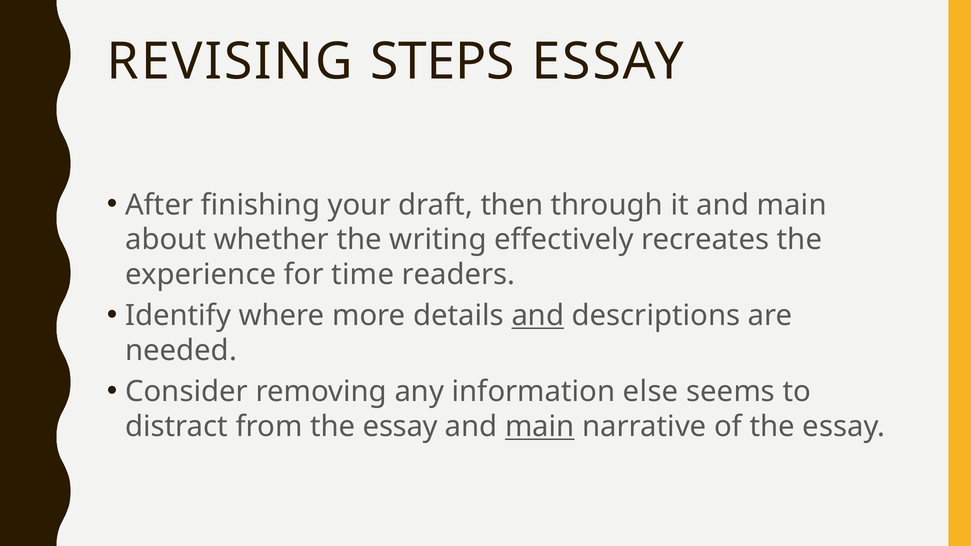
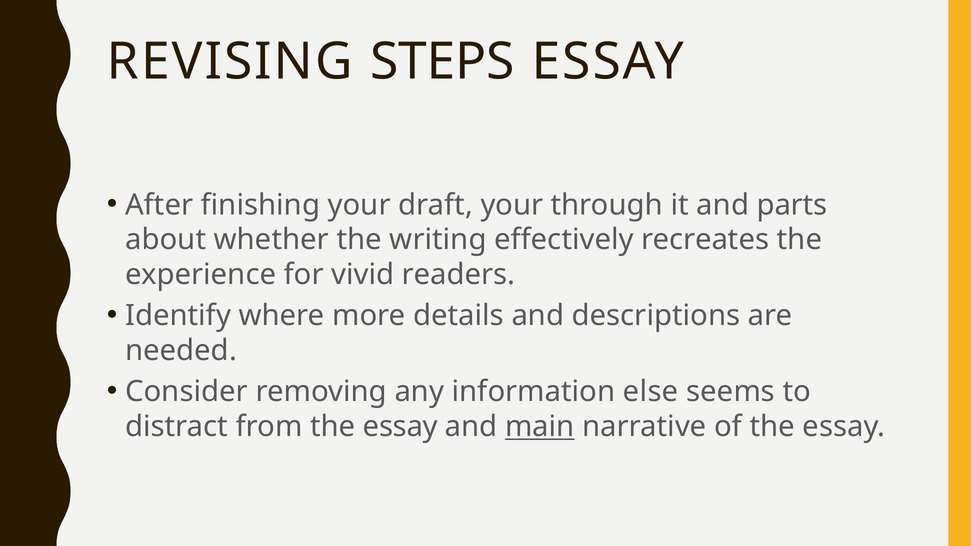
draft then: then -> your (512, 205)
it and main: main -> parts (792, 205)
time: time -> vivid (363, 275)
and underline: present -> none (538, 316)
